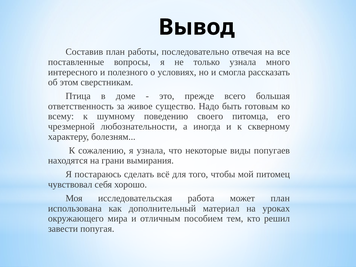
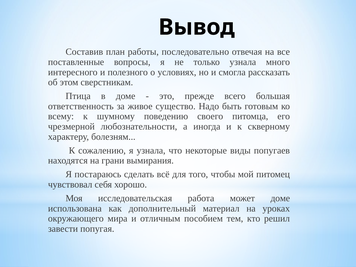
может план: план -> доме (280, 198)
